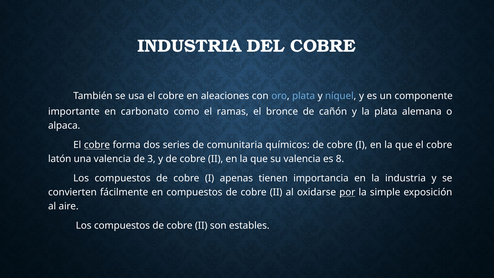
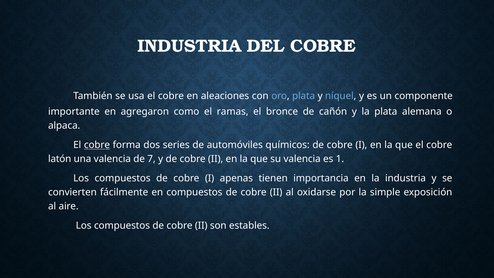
carbonato: carbonato -> agregaron (145, 112)
comunitaria: comunitaria -> automóviles (235, 145)
3: 3 -> 7 (151, 159)
8: 8 -> 1 (340, 159)
por underline: present -> none (347, 192)
